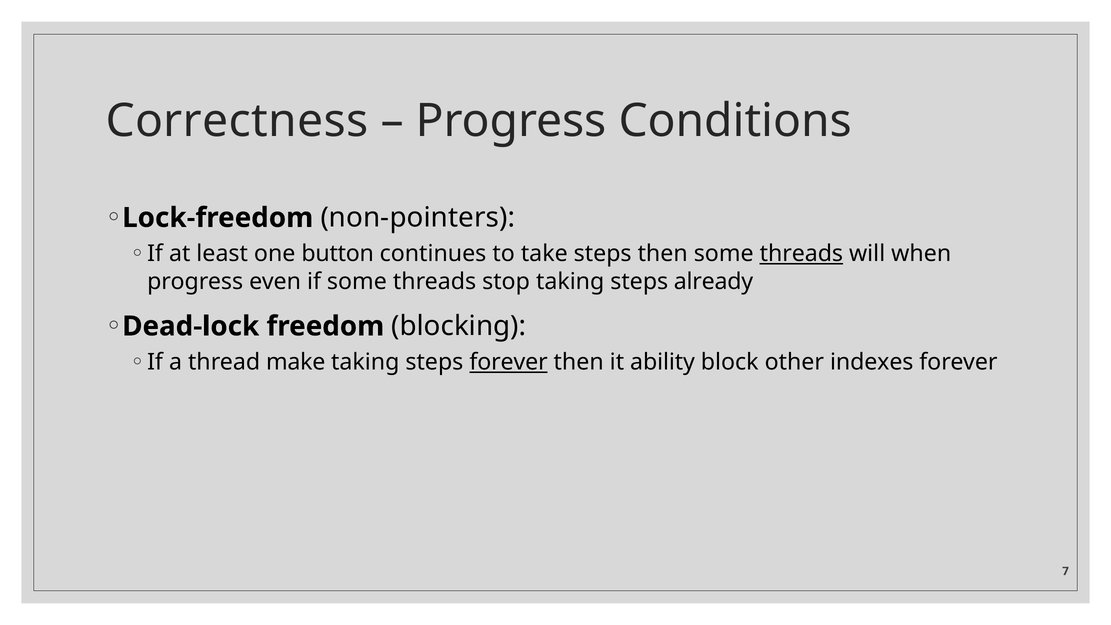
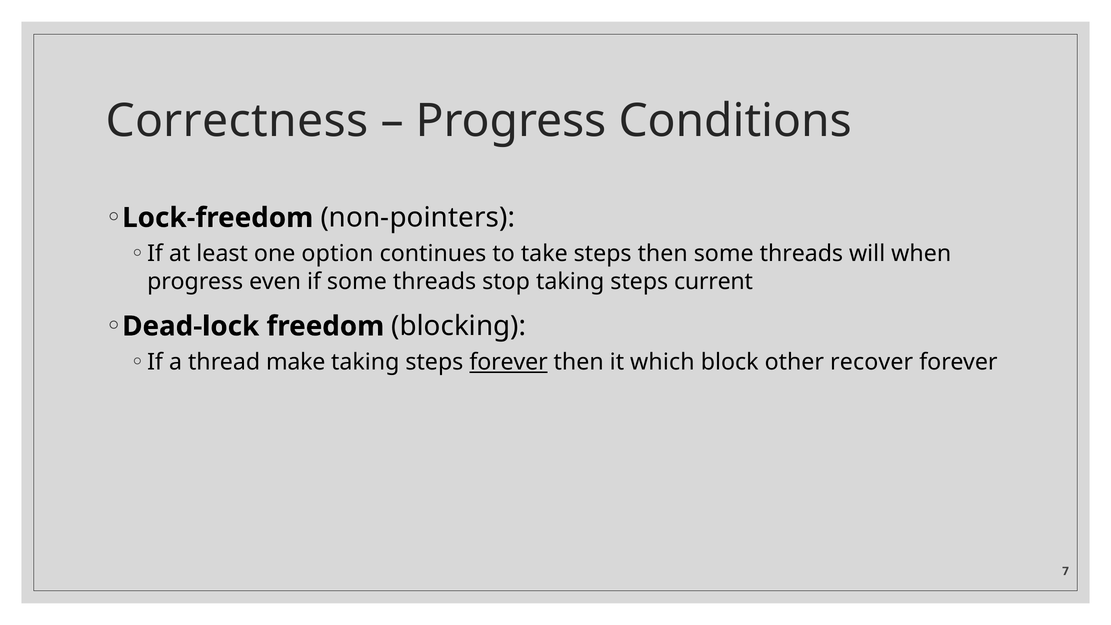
button: button -> option (337, 254)
threads underline: present -> none (801, 254)
already: already -> current (713, 282)
ability: ability -> which (662, 362)
indexes: indexes -> recover (872, 362)
